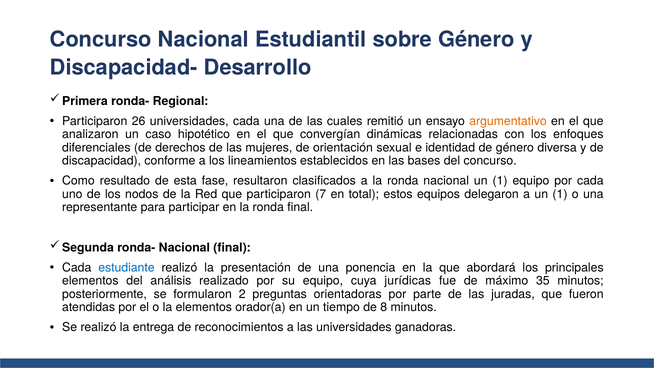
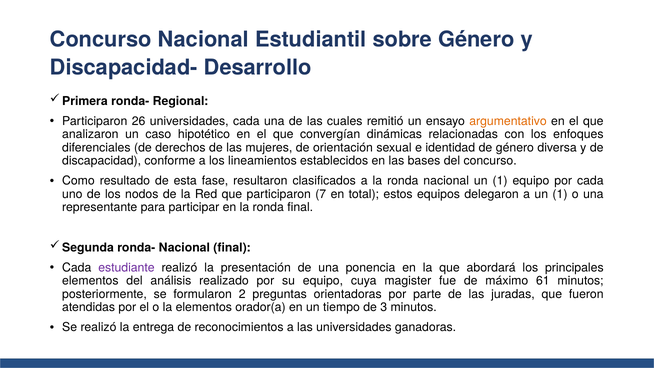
estudiante colour: blue -> purple (126, 268)
jurídicas: jurídicas -> magister (408, 281)
35: 35 -> 61 (543, 281)
8: 8 -> 3 (384, 307)
